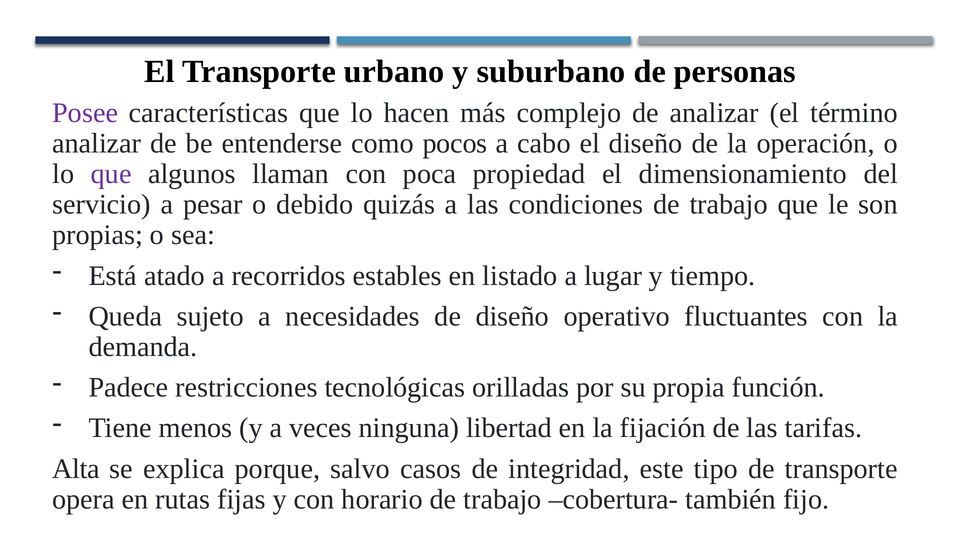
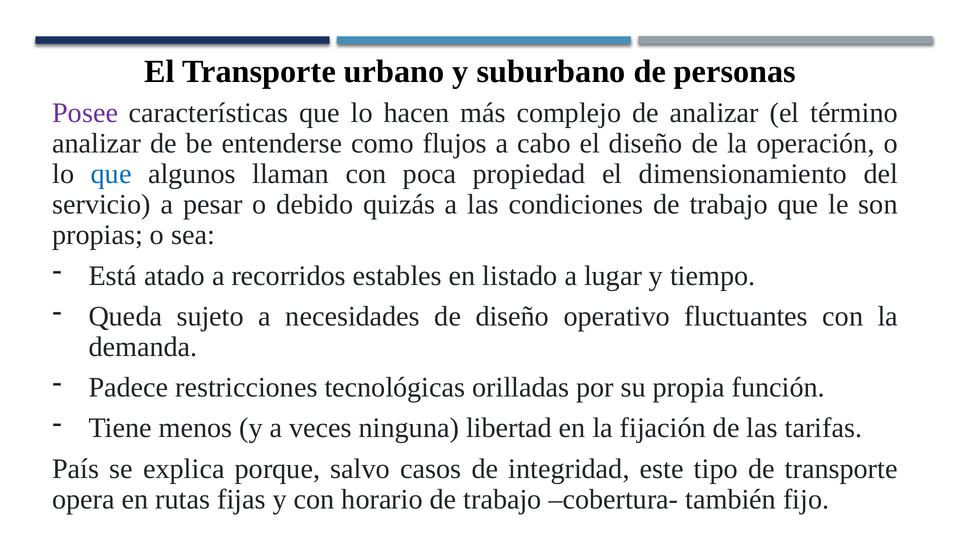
pocos: pocos -> flujos (455, 143)
que colour: purple -> blue (111, 174)
Alta: Alta -> País (76, 468)
